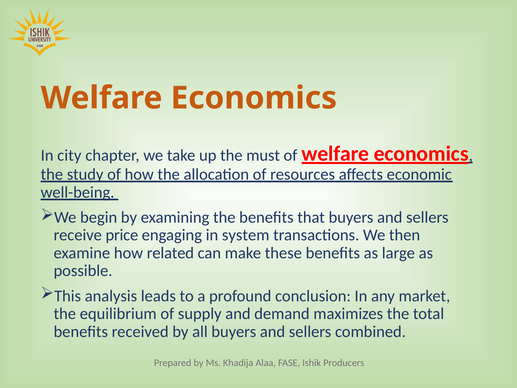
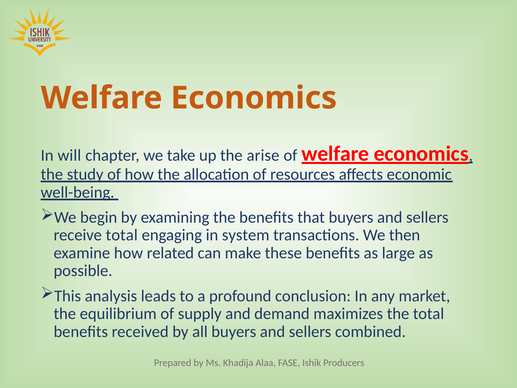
city: city -> will (69, 155)
must: must -> arise (263, 155)
receive price: price -> total (122, 235)
